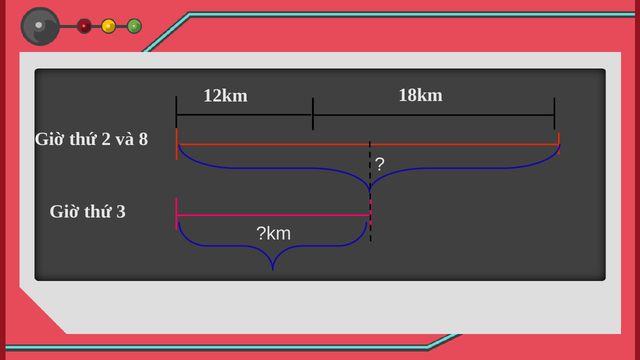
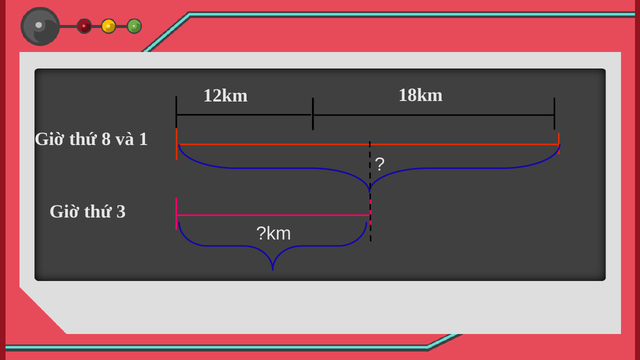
2: 2 -> 8 (106, 139)
8: 8 -> 1 (143, 139)
